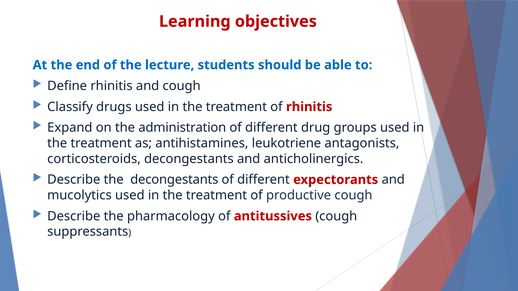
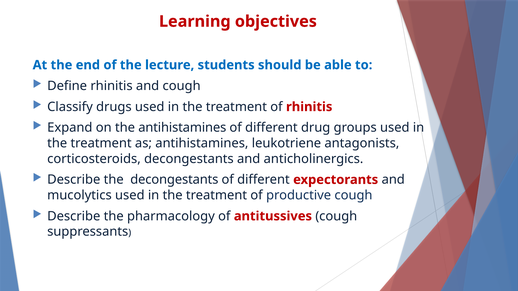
the administration: administration -> antihistamines (182, 128)
